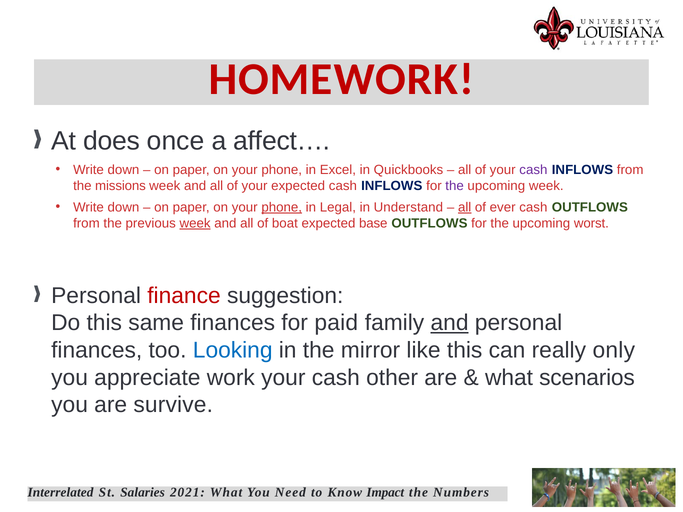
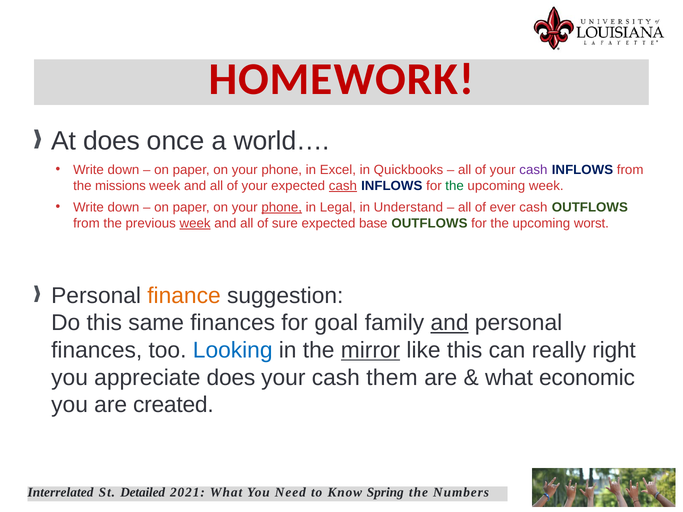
affect…: affect… -> world… (282, 141)
cash underline: none -> present (343, 186)
the colour: purple -> green (455, 186)
all underline: present -> none (465, 207)
boat: boat -> sure (285, 223)
finance colour: red -> orange (184, 296)
paid: paid -> goal (336, 323)
mirror underline: none -> present (371, 350)
only: only -> right (614, 350)
appreciate work: work -> does (231, 378)
other: other -> them (392, 378)
scenarios: scenarios -> economic (587, 378)
survive: survive -> created (173, 405)
Salaries: Salaries -> Detailed (143, 492)
Impact: Impact -> Spring (385, 492)
